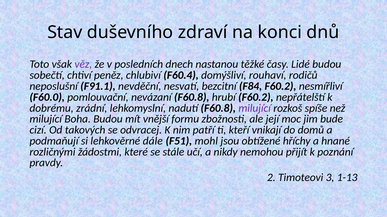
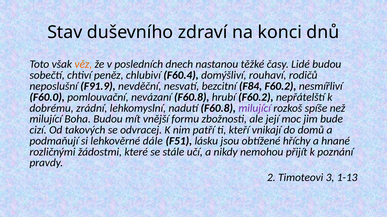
věz colour: purple -> orange (83, 64)
F91.1: F91.1 -> F91.9 (98, 86)
mohl: mohl -> lásku (206, 141)
